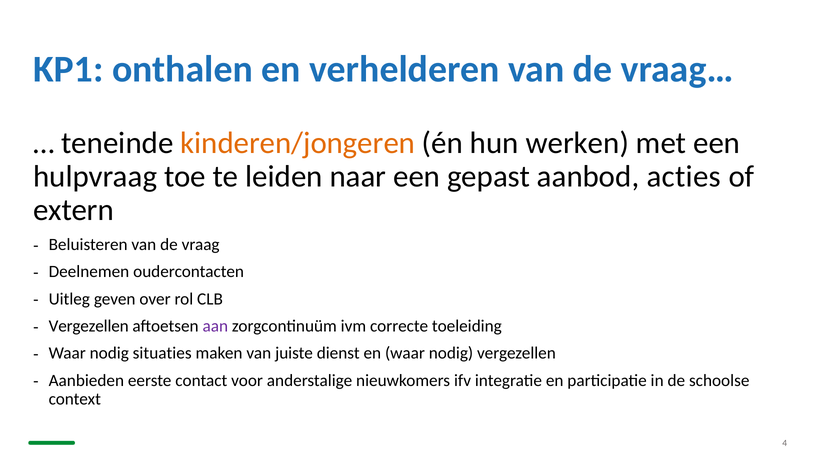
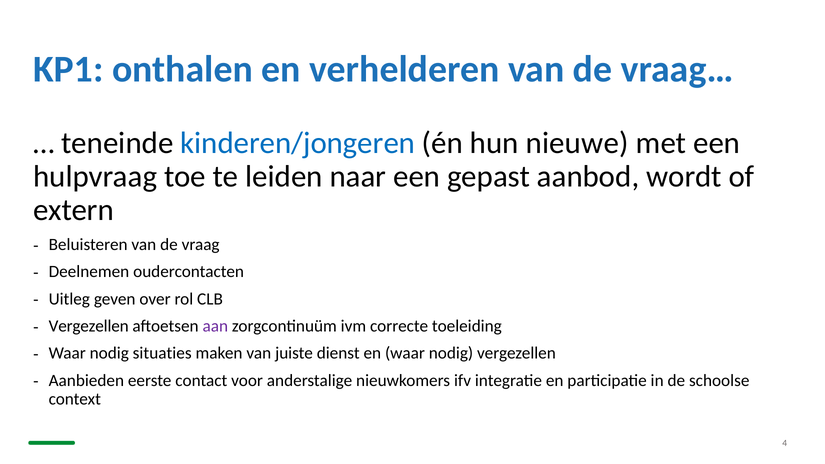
kinderen/jongeren colour: orange -> blue (298, 143)
werken: werken -> nieuwe (577, 143)
acties: acties -> wordt (684, 177)
